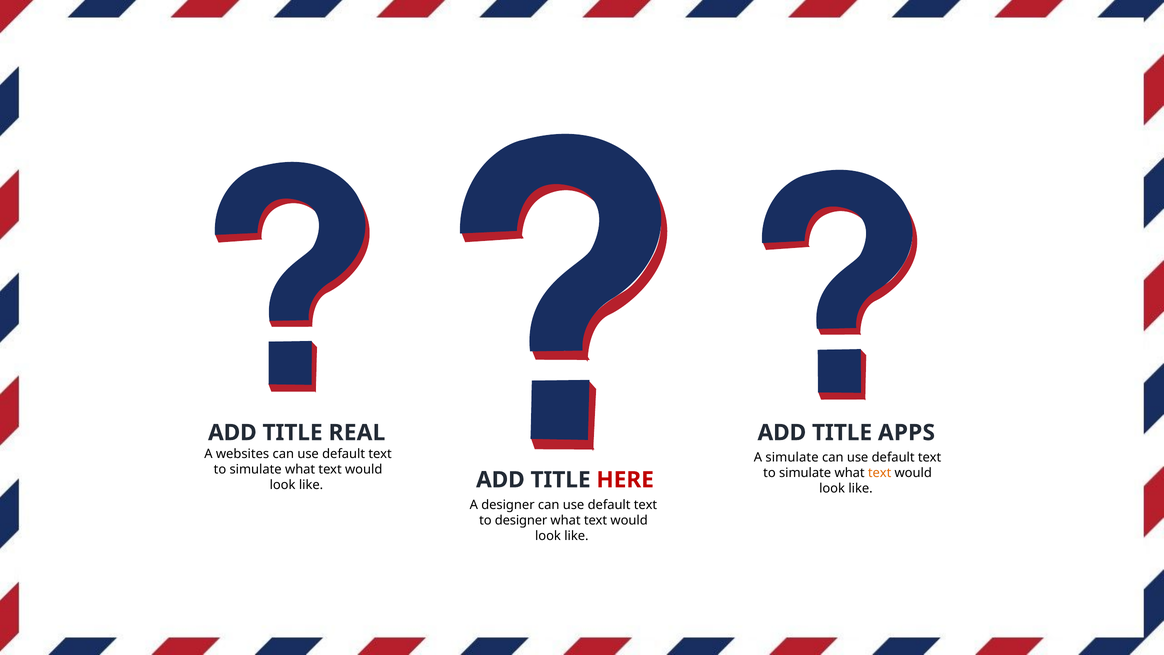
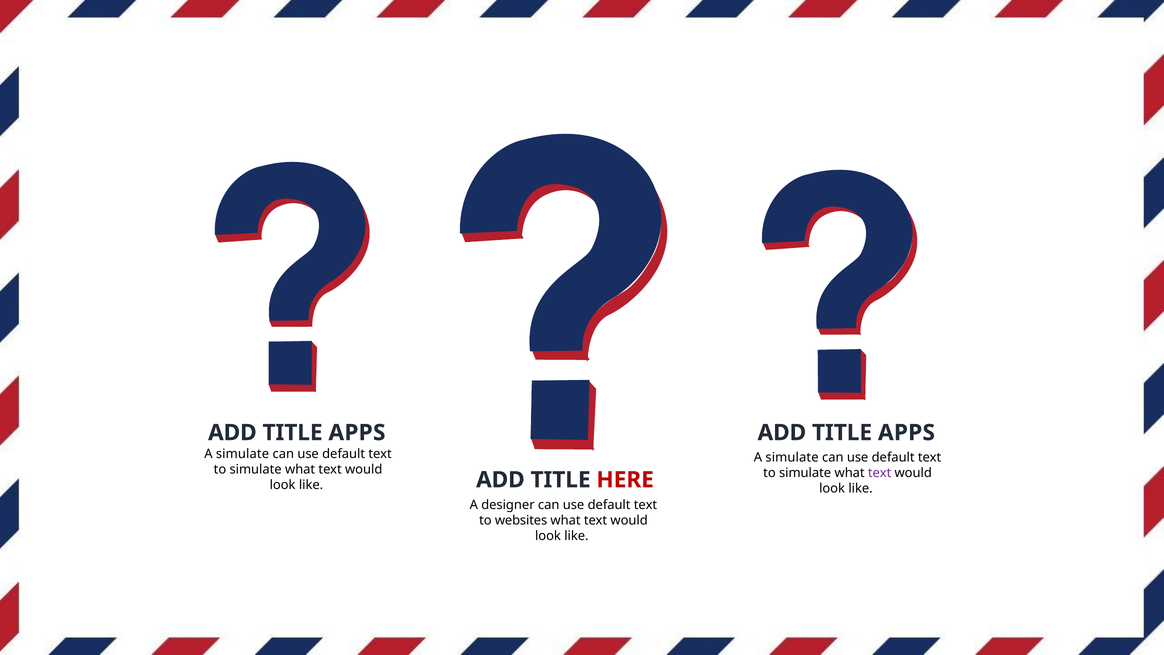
REAL: REAL -> APPS (357, 433)
websites: websites -> simulate (242, 454)
text colour: orange -> purple (880, 473)
to designer: designer -> websites (521, 520)
